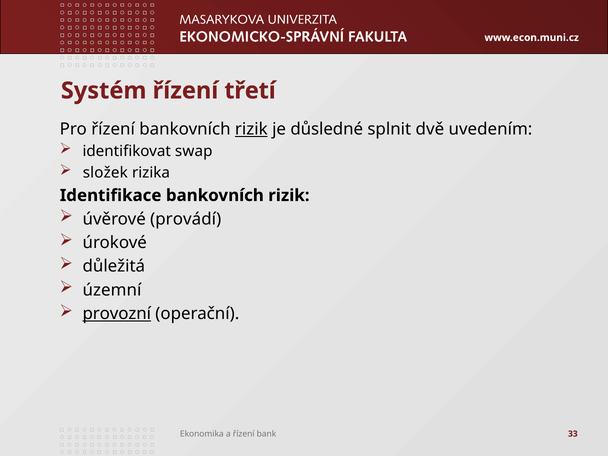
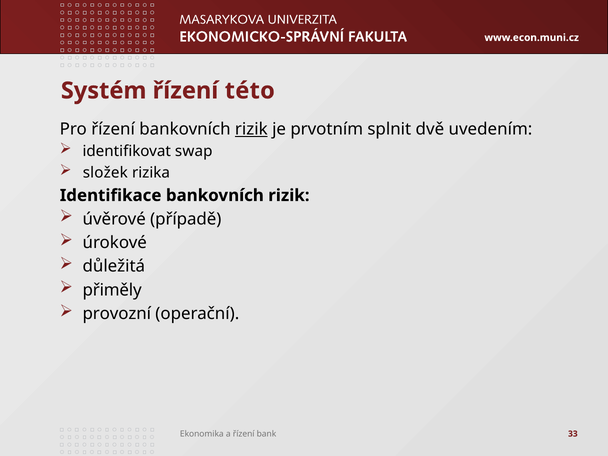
třetí: třetí -> této (250, 91)
důsledné: důsledné -> prvotním (327, 129)
provádí: provádí -> případě (186, 219)
územní: územní -> přiměly (112, 290)
provozní underline: present -> none (117, 314)
